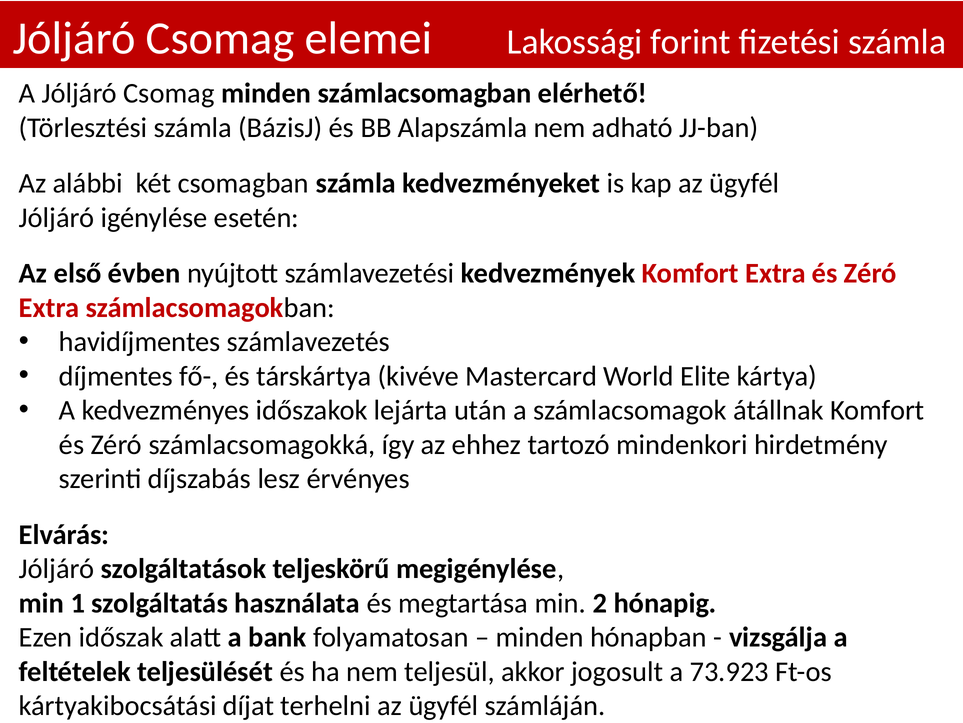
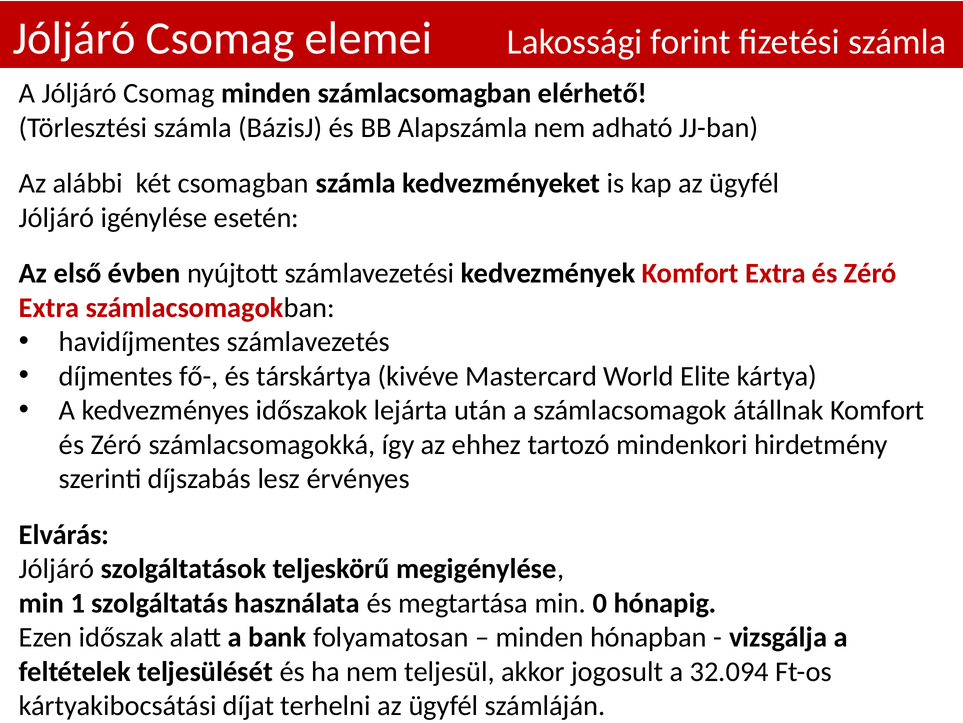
2: 2 -> 0 (600, 603)
73.923: 73.923 -> 32.094 (729, 671)
